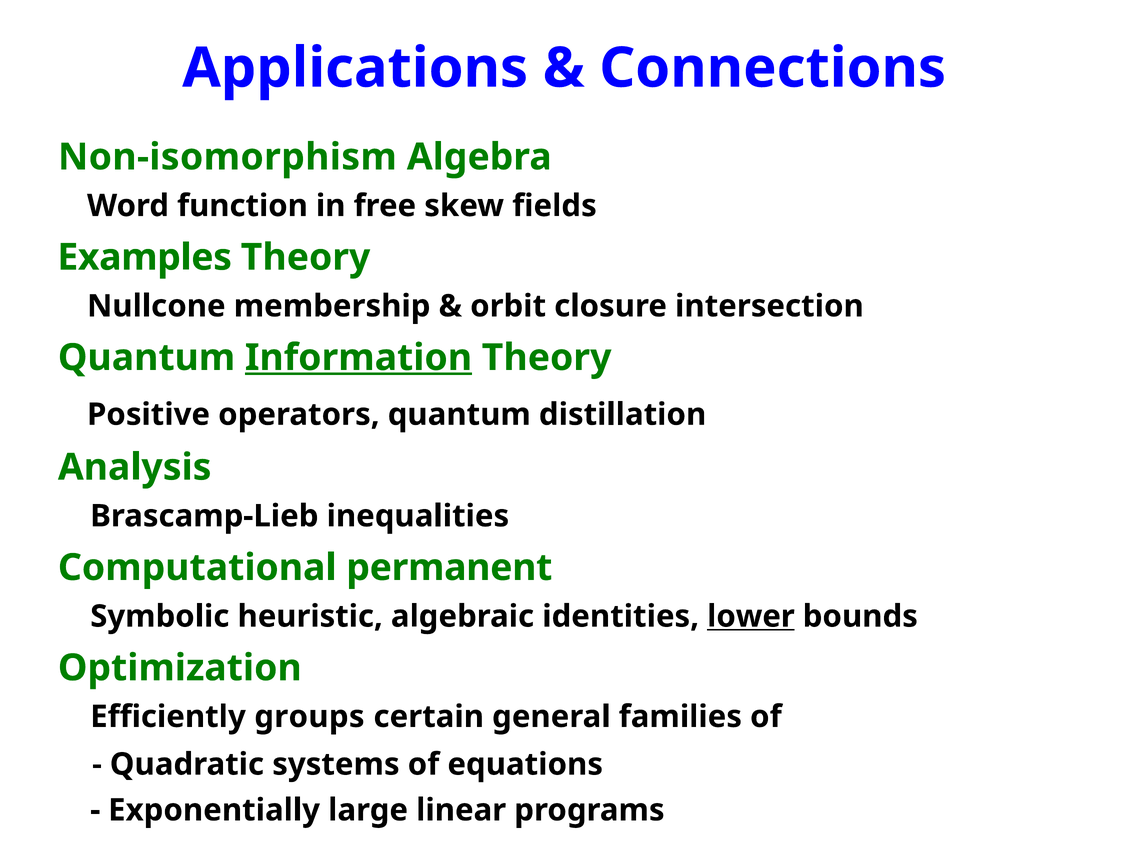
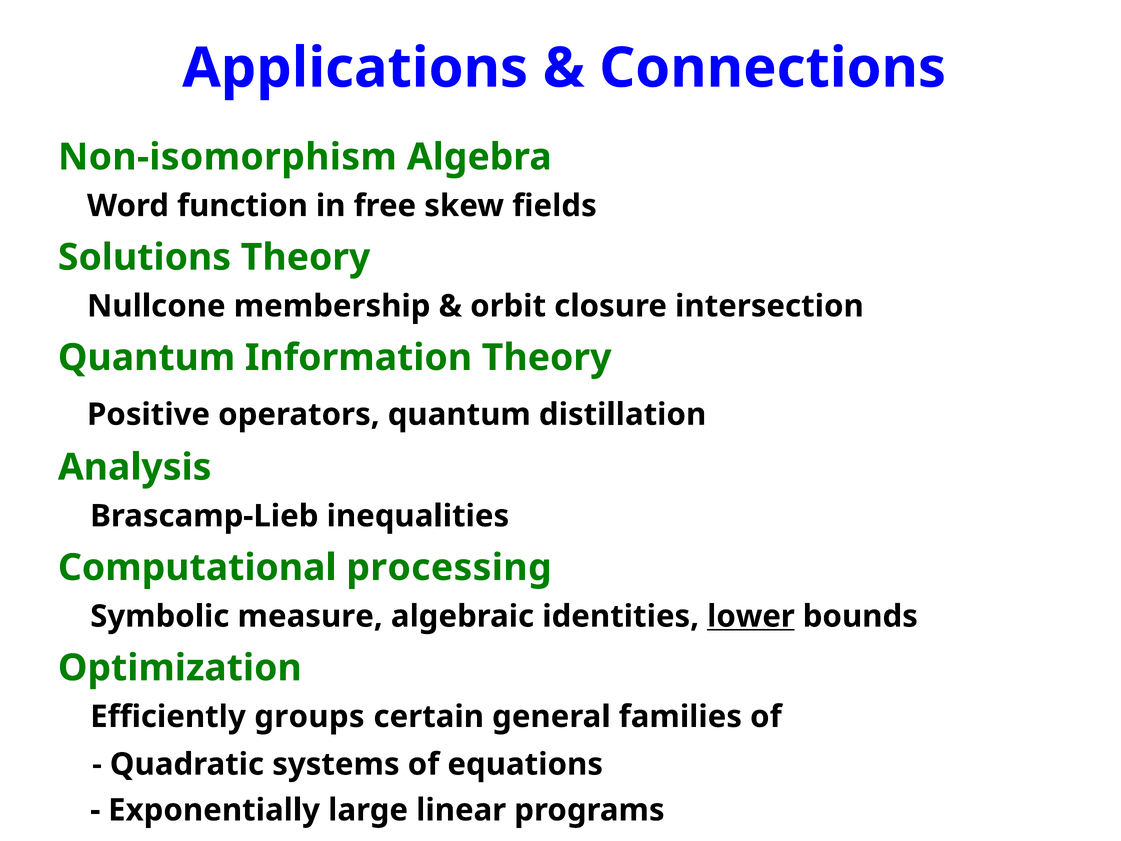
Examples: Examples -> Solutions (144, 257)
Information underline: present -> none (358, 358)
permanent: permanent -> processing (449, 567)
heuristic: heuristic -> measure (310, 616)
